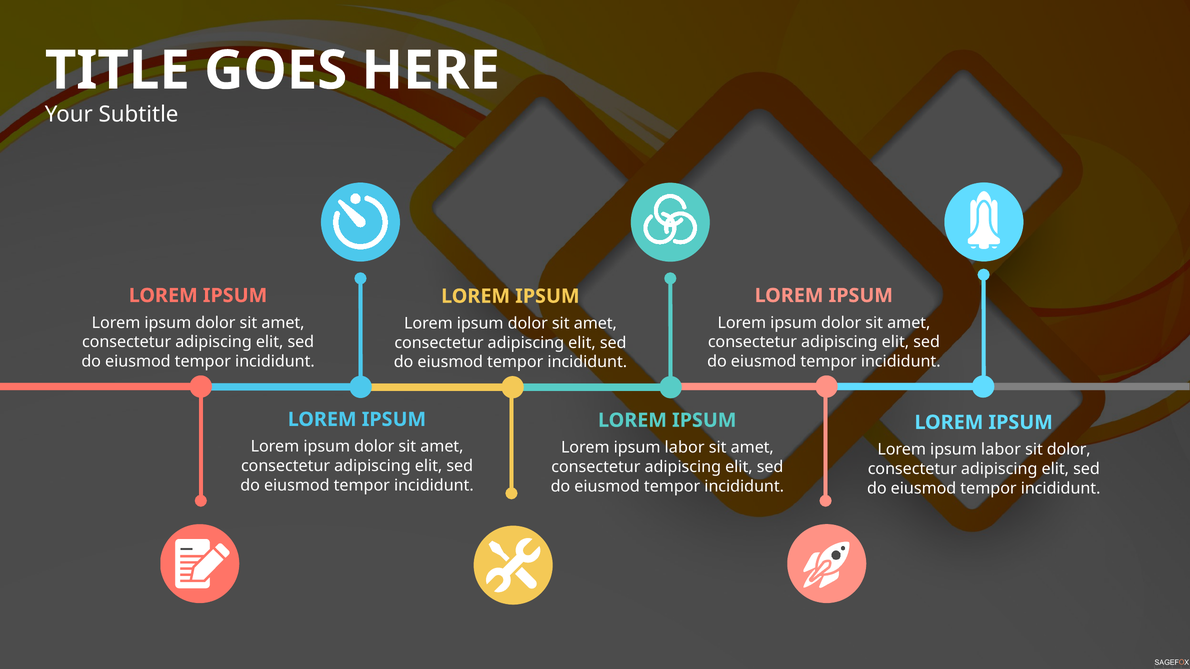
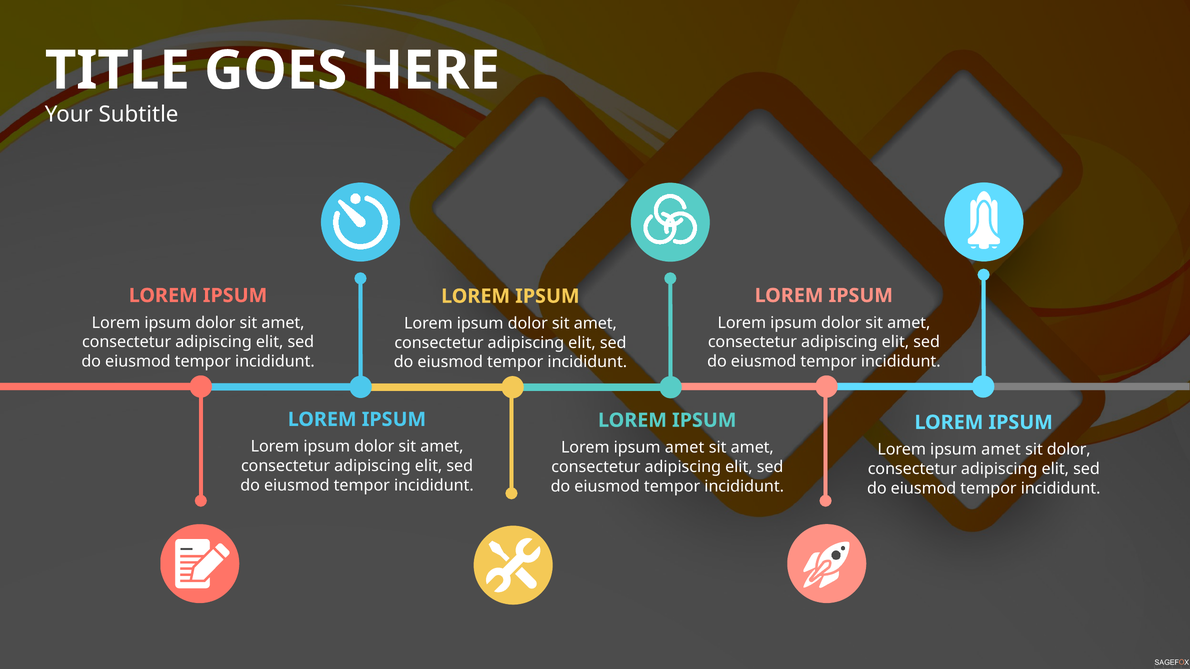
labor: labor -> amet (685, 448)
labor: labor -> amet (1001, 450)
